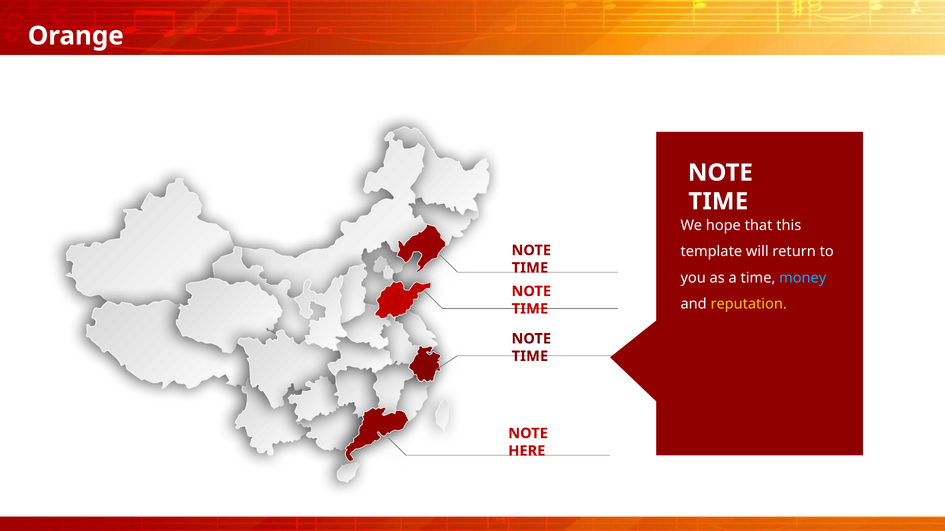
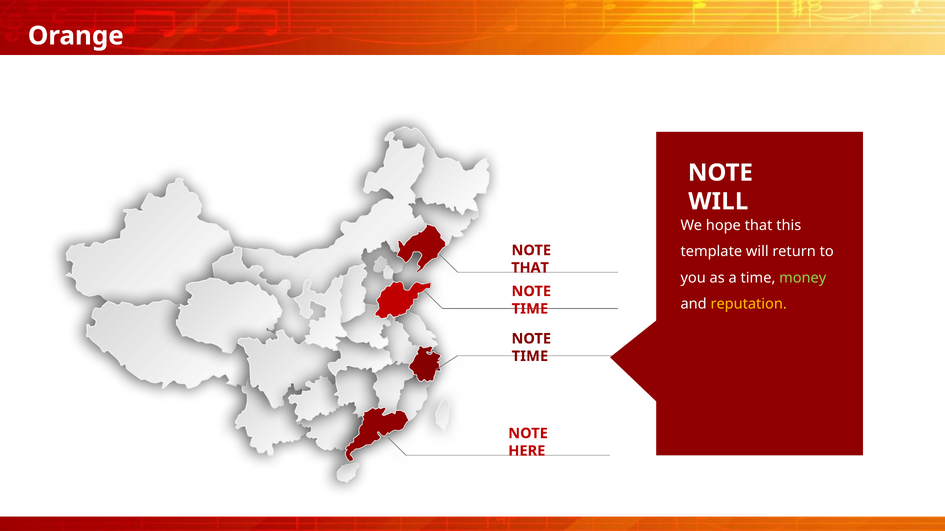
TIME: TIME -> WILL (718, 202)
TIME: TIME -> THAT (530, 268)
money colour: light blue -> light green (803, 278)
